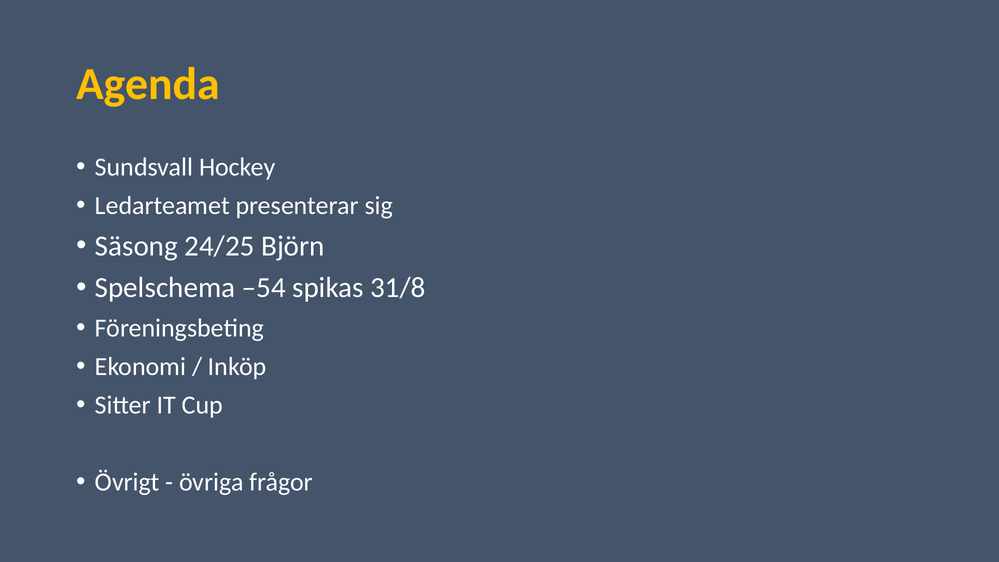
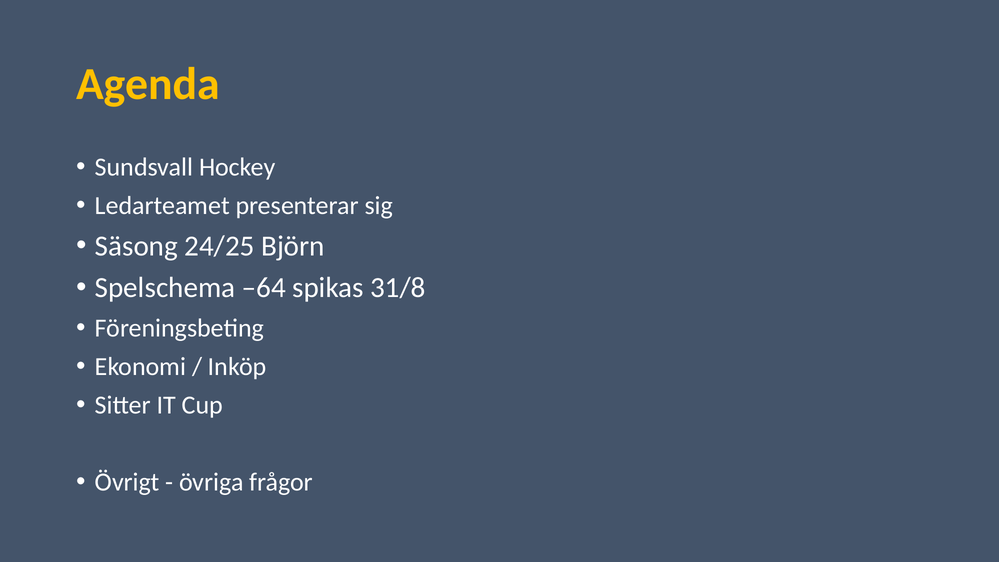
–54: –54 -> –64 (264, 288)
